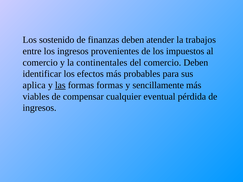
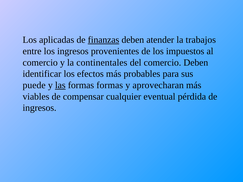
sostenido: sostenido -> aplicadas (57, 40)
finanzas underline: none -> present (104, 40)
aplica: aplica -> puede (34, 85)
sencillamente: sencillamente -> aprovecharan (158, 85)
